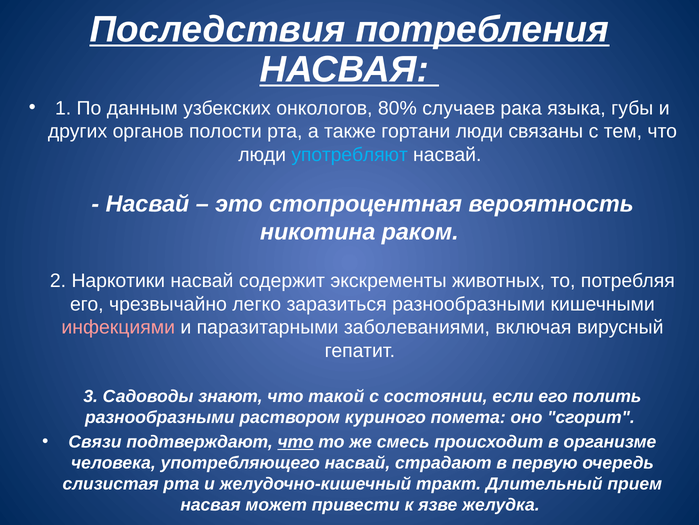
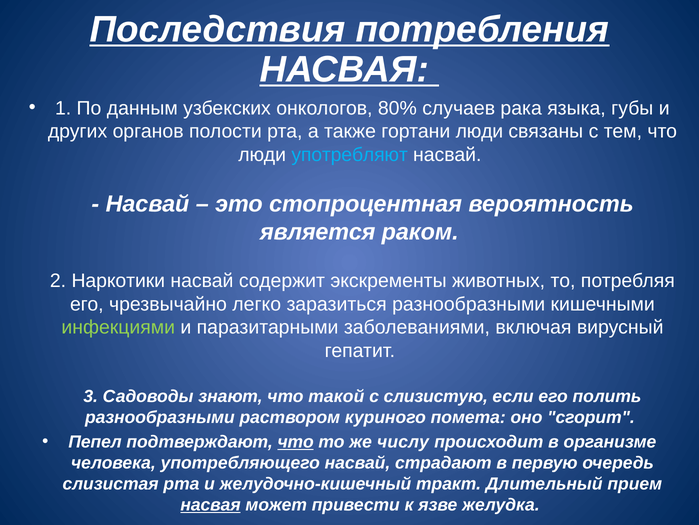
никотина: никотина -> является (318, 232)
инфекциями colour: pink -> light green (118, 327)
состоянии: состоянии -> слизистую (436, 396)
Связи: Связи -> Пепел (95, 441)
смесь: смесь -> числу (403, 441)
насвая underline: none -> present (211, 504)
